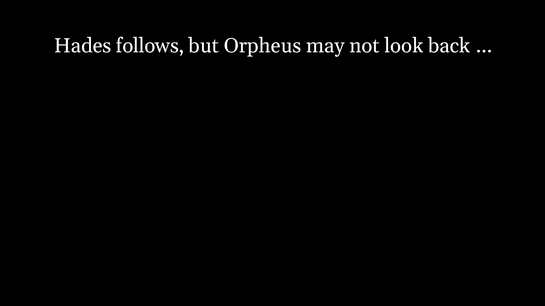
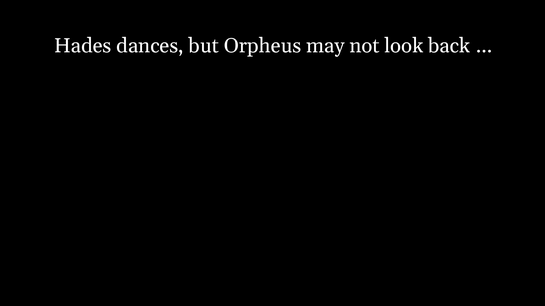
follows: follows -> dances (150, 46)
